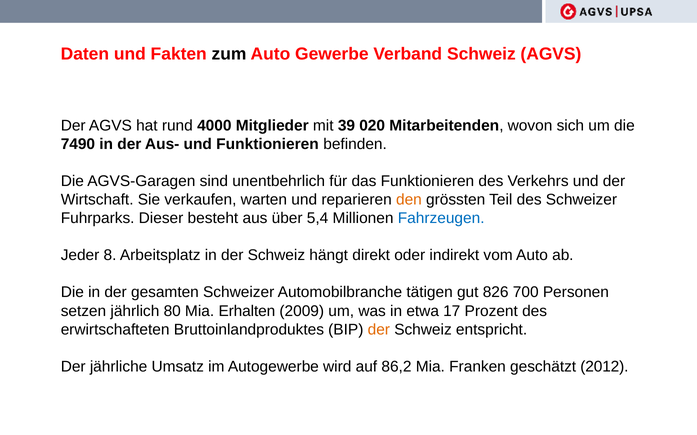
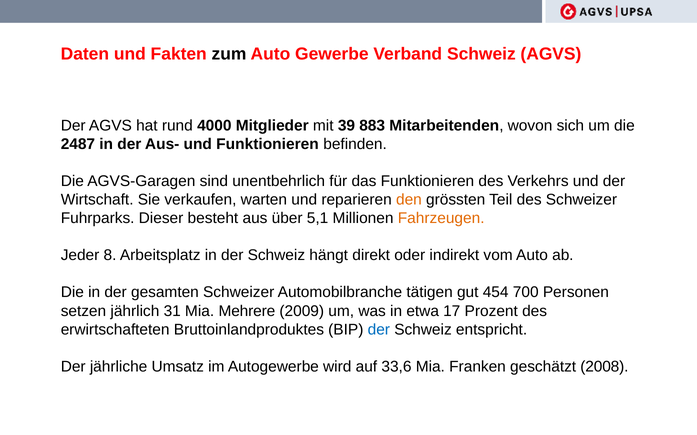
020: 020 -> 883 (372, 126)
7490: 7490 -> 2487 (78, 144)
5,4: 5,4 -> 5,1 (318, 219)
Fahrzeugen colour: blue -> orange (441, 219)
826: 826 -> 454 (496, 293)
80: 80 -> 31 (172, 311)
Erhalten: Erhalten -> Mehrere (247, 311)
der colour: orange -> blue (379, 330)
86,2: 86,2 -> 33,6 (396, 367)
2012: 2012 -> 2008 (604, 367)
